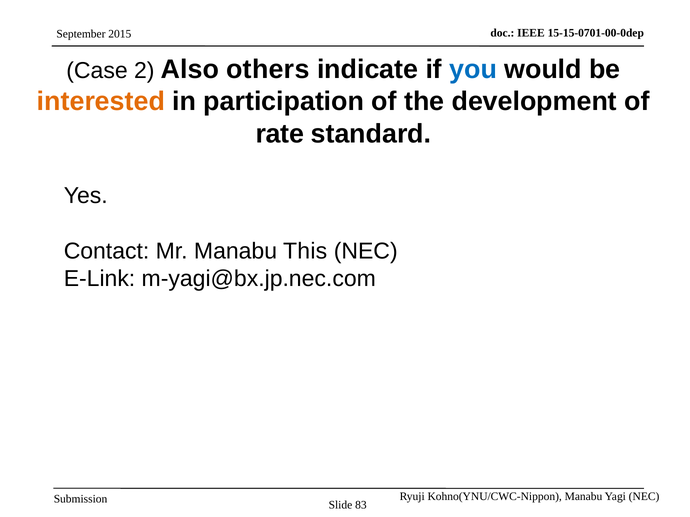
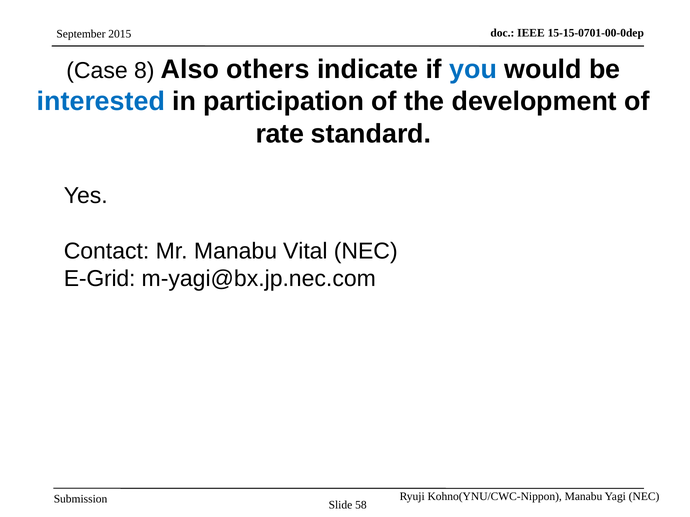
2: 2 -> 8 (144, 71)
interested colour: orange -> blue (101, 102)
This: This -> Vital (305, 251)
E-Link: E-Link -> E-Grid (100, 279)
83: 83 -> 58 (361, 506)
